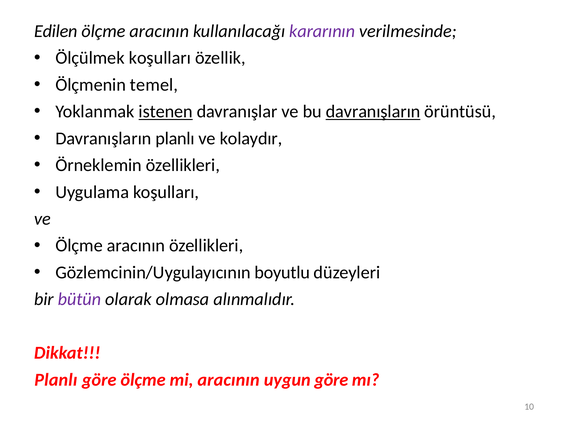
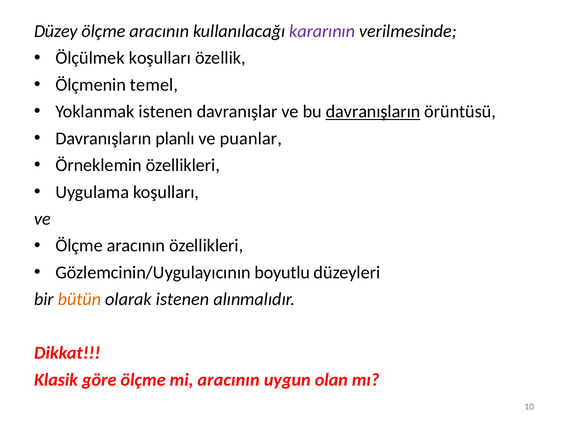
Edilen: Edilen -> Düzey (56, 31)
istenen underline: present -> none (166, 112)
kolaydır: kolaydır -> puanlar (251, 138)
bütün colour: purple -> orange (80, 299)
olarak olmasa: olmasa -> istenen (183, 299)
Planlı: Planlı -> Klasik (56, 380)
uygun göre: göre -> olan (331, 380)
